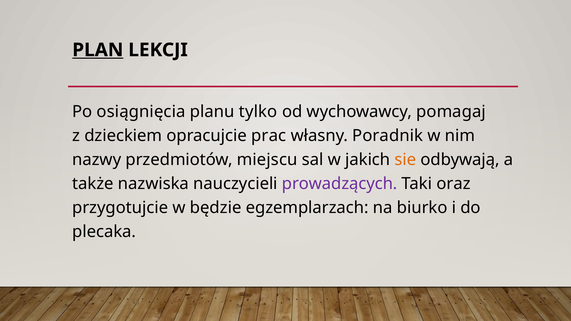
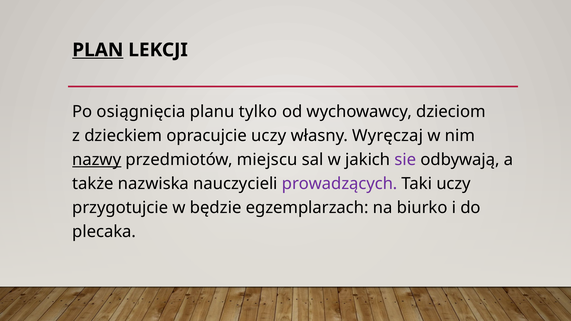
pomagaj: pomagaj -> dzieciom (451, 112)
opracujcie prac: prac -> uczy (269, 136)
Poradnik: Poradnik -> Wyręczaj (388, 136)
nazwy underline: none -> present (97, 160)
sie colour: orange -> purple (405, 160)
Taki oraz: oraz -> uczy (454, 184)
